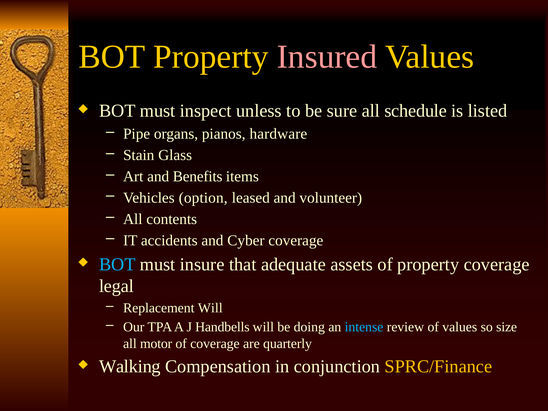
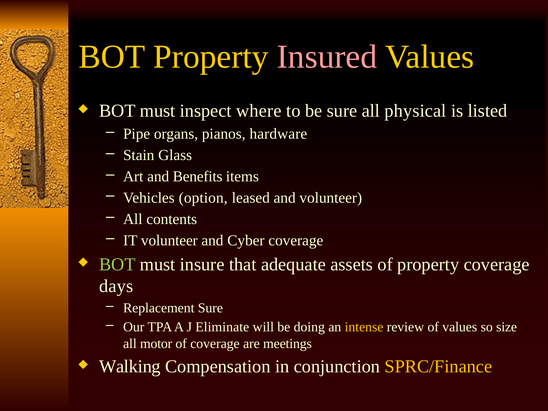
unless: unless -> where (259, 111)
schedule: schedule -> physical (416, 111)
IT accidents: accidents -> volunteer (169, 240)
BOT colour: light blue -> light green (117, 264)
legal: legal -> days (116, 286)
Replacement Will: Will -> Sure (210, 308)
Handbells: Handbells -> Eliminate (222, 327)
intense colour: light blue -> yellow (364, 327)
quarterly: quarterly -> meetings (288, 343)
